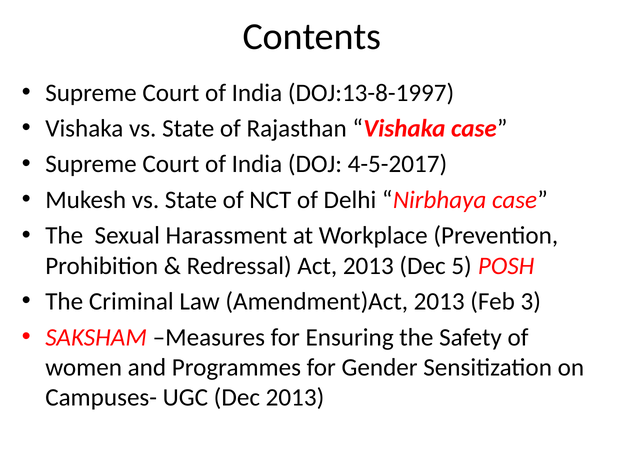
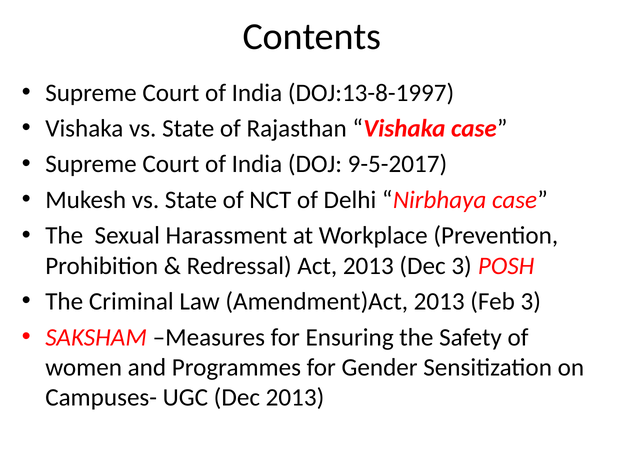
4-5-2017: 4-5-2017 -> 9-5-2017 (397, 164)
Dec 5: 5 -> 3 (462, 266)
